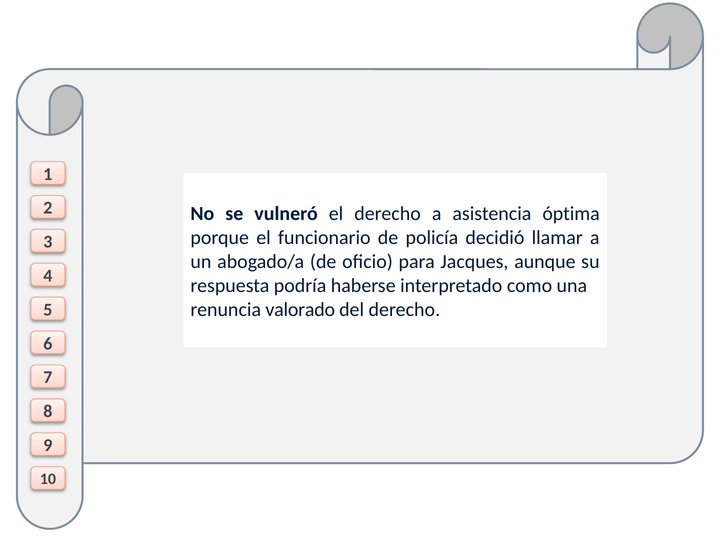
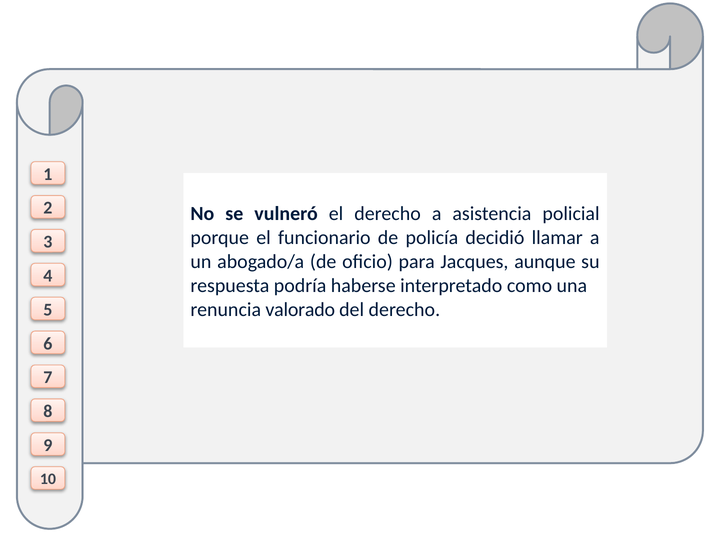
óptima: óptima -> policial (571, 214)
